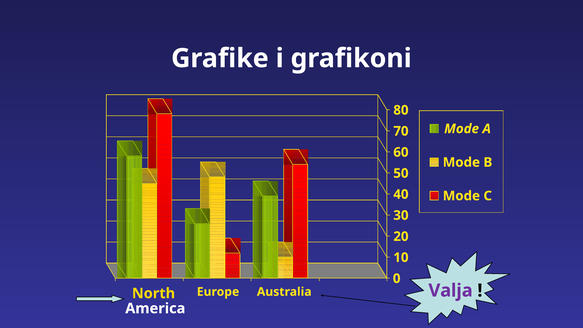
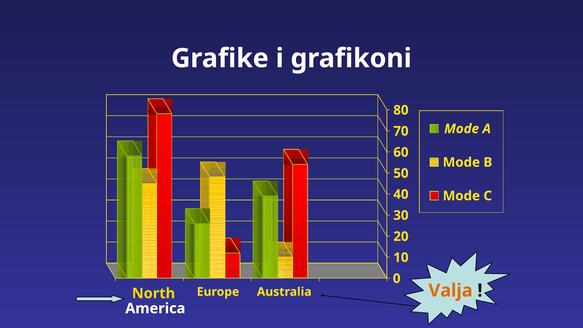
Valja colour: purple -> orange (451, 291)
